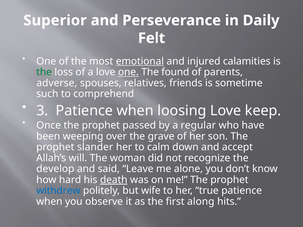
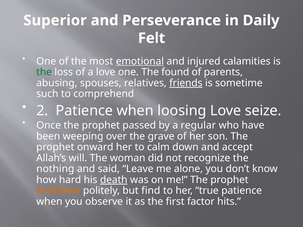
one underline: present -> none (128, 72)
adverse: adverse -> abusing (57, 83)
friends underline: none -> present (186, 83)
3: 3 -> 2 (42, 111)
keep: keep -> seize (263, 111)
slander: slander -> onward (95, 147)
develop: develop -> nothing (55, 169)
withdrew colour: blue -> orange (58, 191)
wife: wife -> find (151, 191)
along: along -> factor (201, 202)
